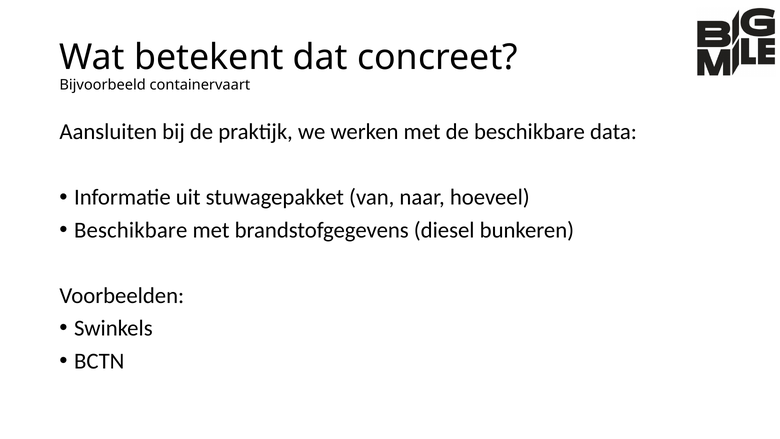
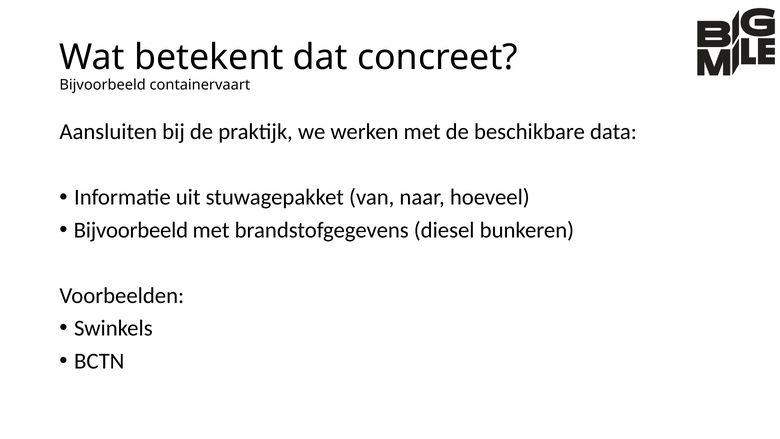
Beschikbare: Beschikbare -> Bijvoorbeeld (131, 230)
